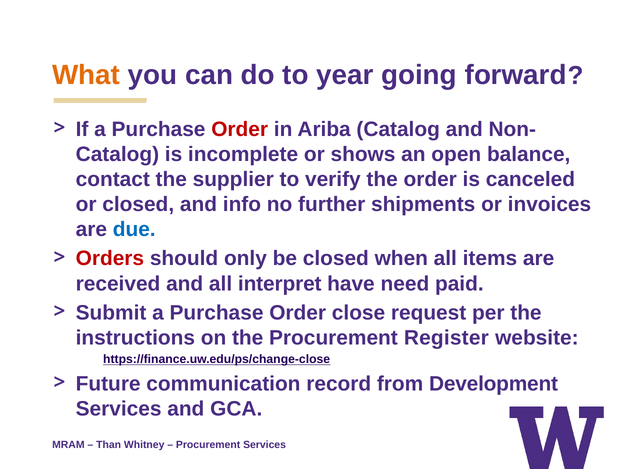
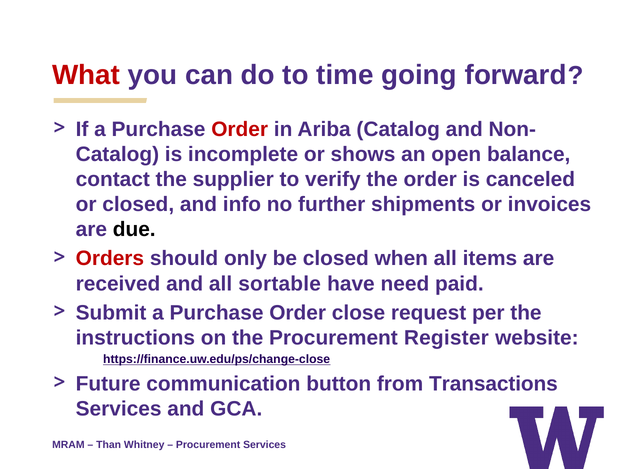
What colour: orange -> red (86, 75)
year: year -> time (345, 75)
due colour: blue -> black (134, 230)
interpret: interpret -> sortable (280, 284)
record: record -> button (339, 384)
Development: Development -> Transactions (493, 384)
